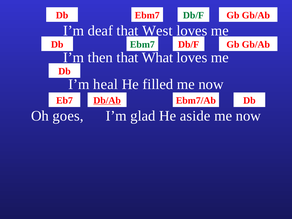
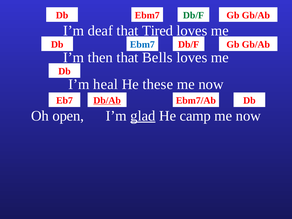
West: West -> Tired (158, 31)
Ebm7 colour: green -> blue (142, 44)
What: What -> Bells (157, 57)
filled: filled -> these (158, 84)
goes: goes -> open (68, 116)
glad underline: none -> present (143, 116)
aside: aside -> camp (195, 116)
